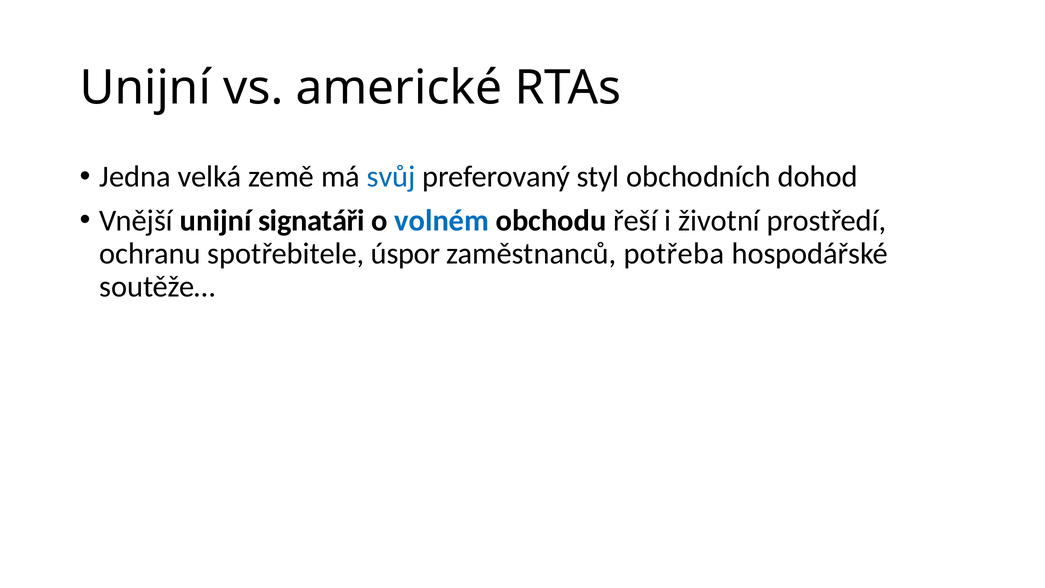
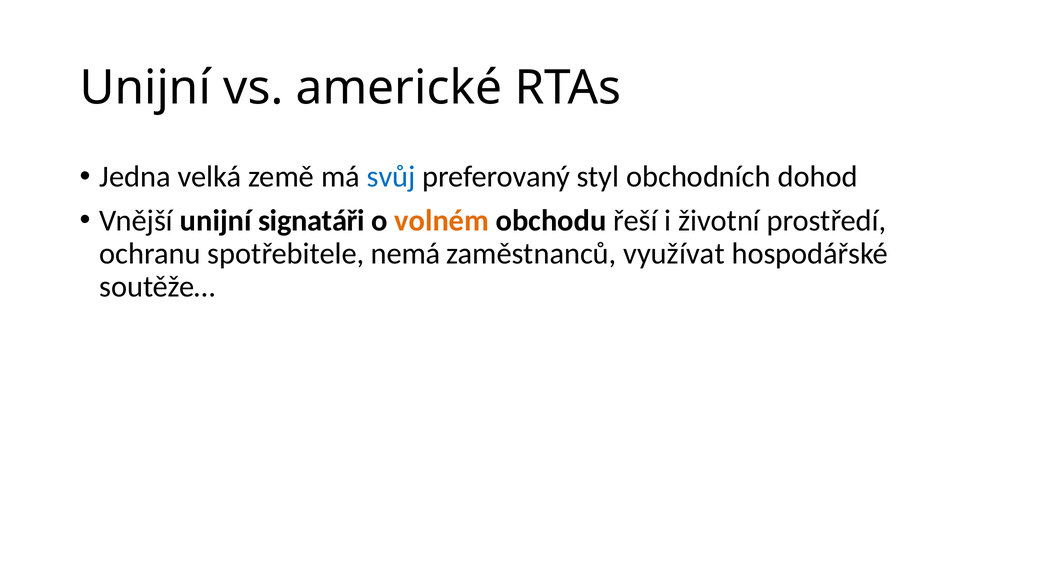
volném colour: blue -> orange (442, 220)
úspor: úspor -> nemá (406, 253)
potřeba: potřeba -> využívat (674, 253)
